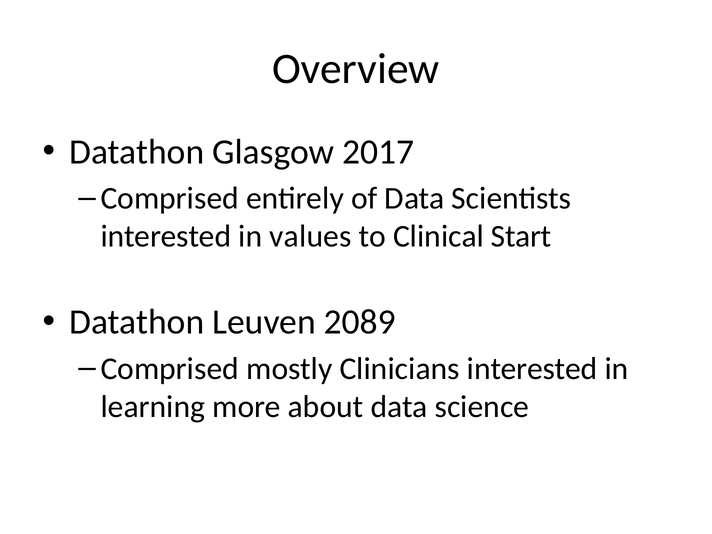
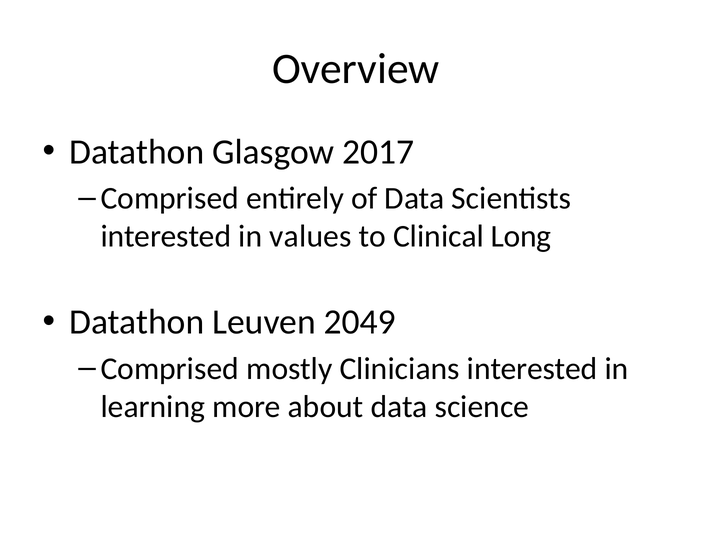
Start: Start -> Long (521, 236)
2089: 2089 -> 2049 (360, 322)
